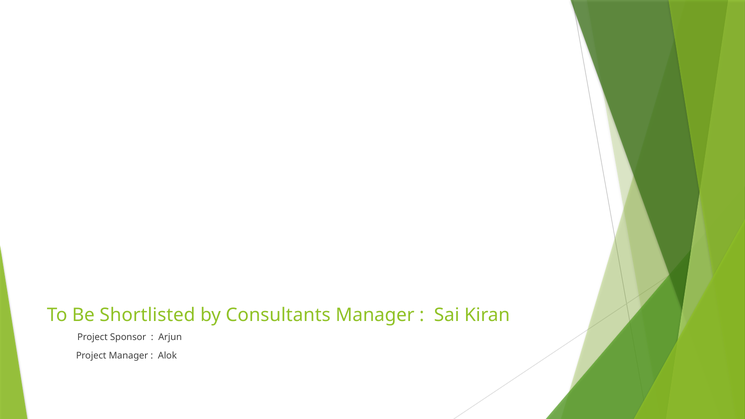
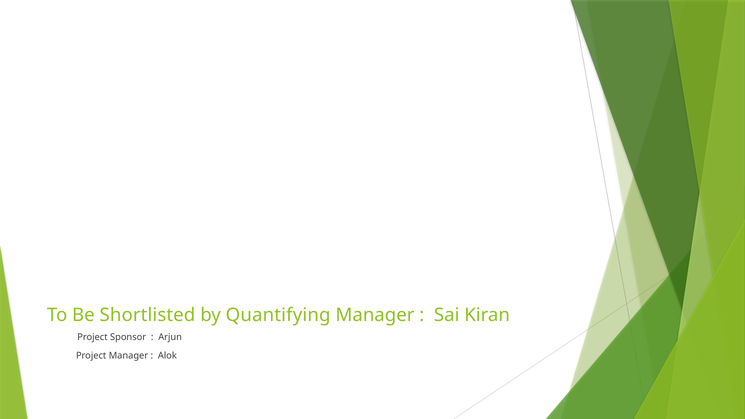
Consultants: Consultants -> Quantifying (278, 315)
